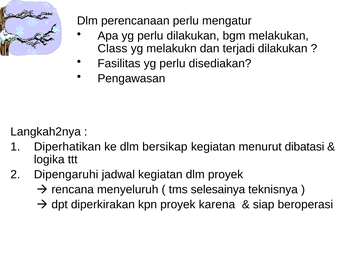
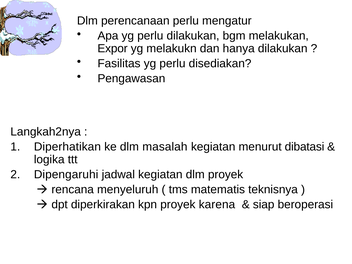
Class: Class -> Expor (113, 49)
terjadi: terjadi -> hanya (239, 49)
bersikap: bersikap -> masalah (165, 147)
selesainya: selesainya -> matematis (218, 189)
